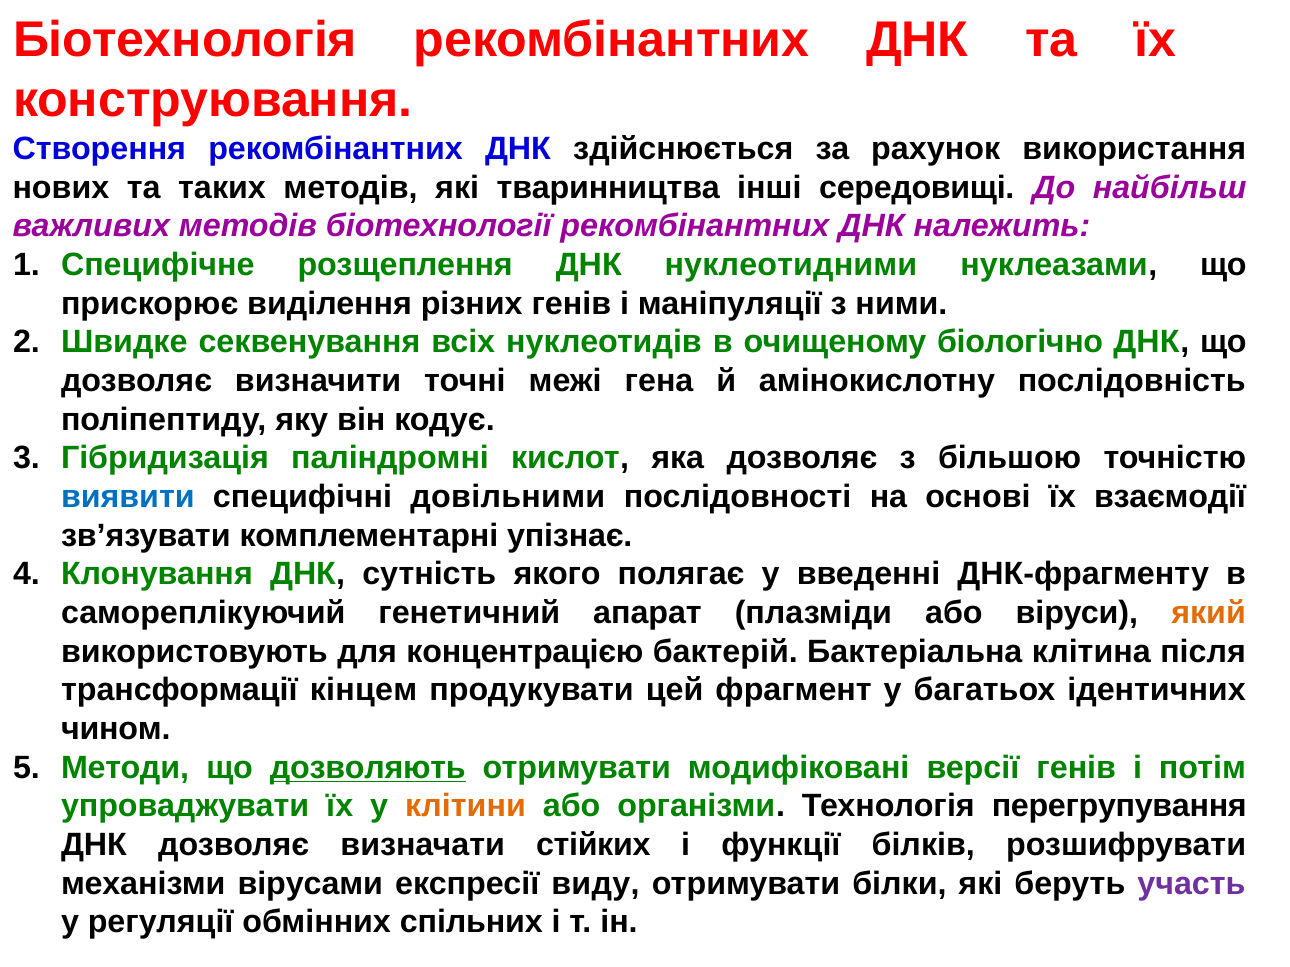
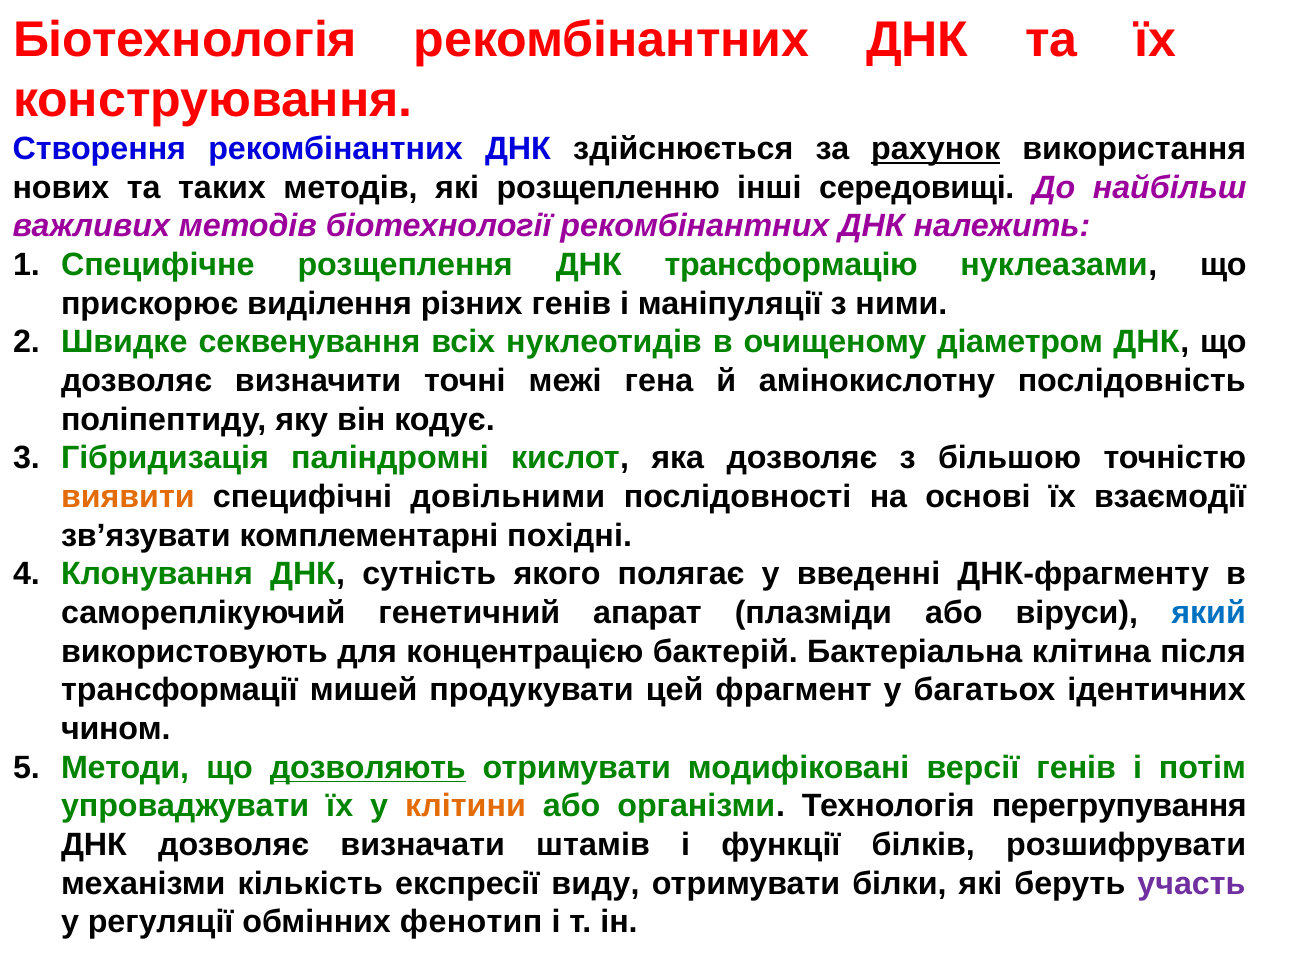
рахунок underline: none -> present (936, 149)
тваринництва: тваринництва -> розщепленню (608, 188)
нуклеотидними: нуклеотидними -> трансформацію (791, 265)
біологічно: біологічно -> діаметром (1020, 342)
виявити colour: blue -> orange (128, 497)
упізнає: упізнає -> похідні (570, 536)
який colour: orange -> blue (1209, 613)
кінцем: кінцем -> мишей (364, 691)
стійких: стійких -> штамів (593, 845)
вірусами: вірусами -> кількість (310, 884)
спільних: спільних -> фенотип (471, 923)
